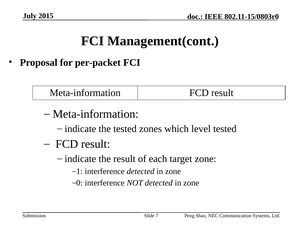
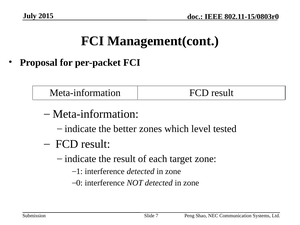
the tested: tested -> better (125, 129)
